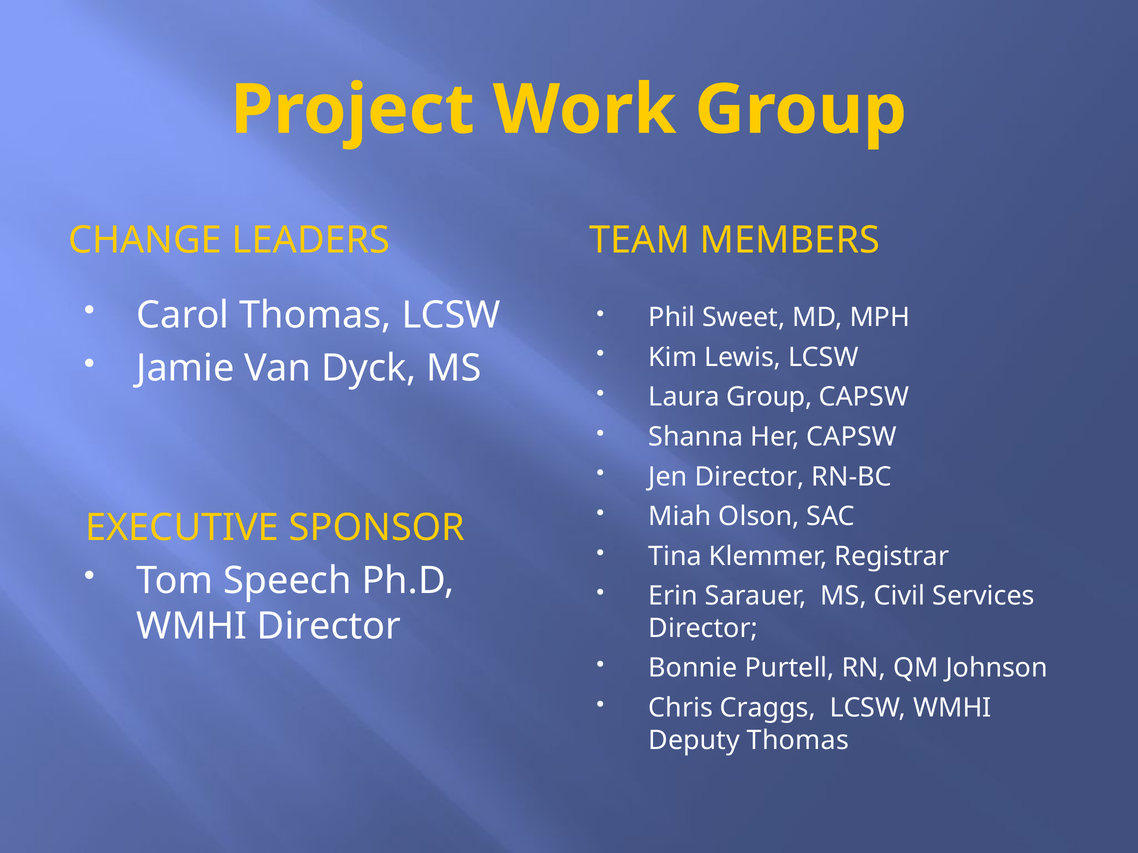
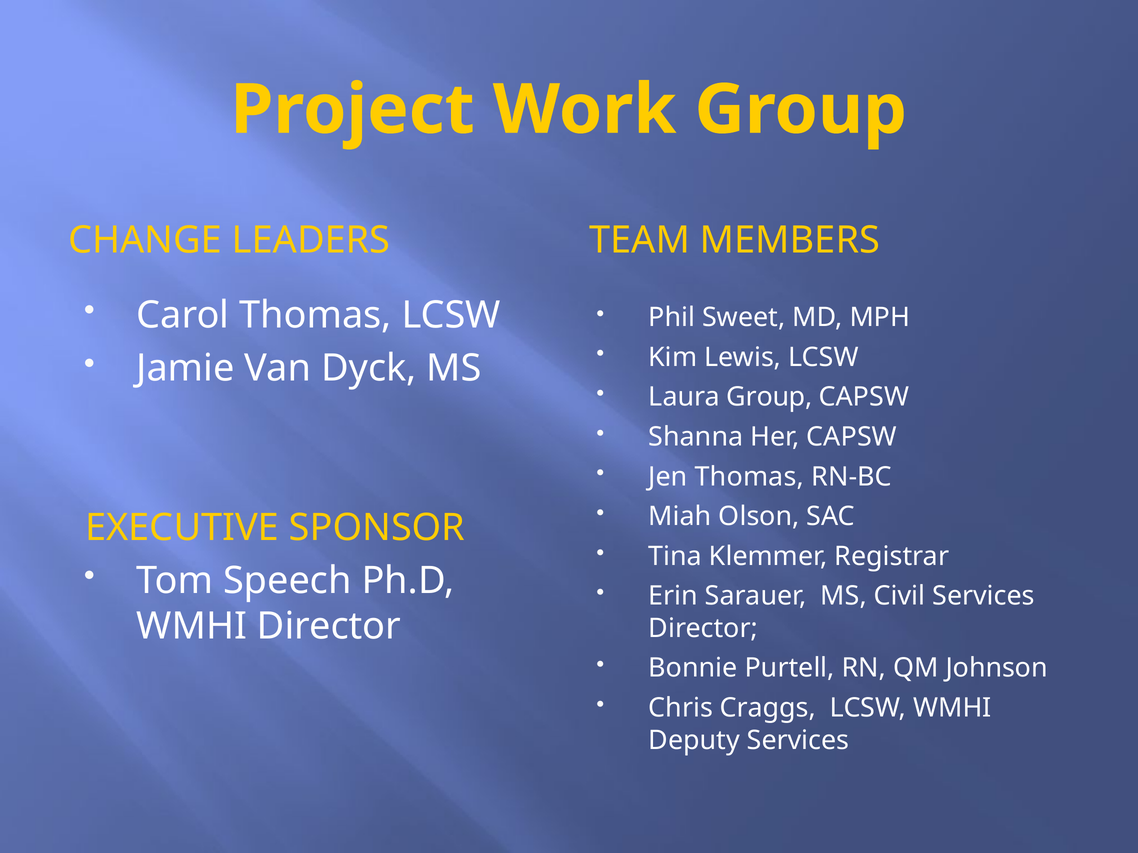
Jen Director: Director -> Thomas (749, 477)
Deputy Thomas: Thomas -> Services (798, 741)
